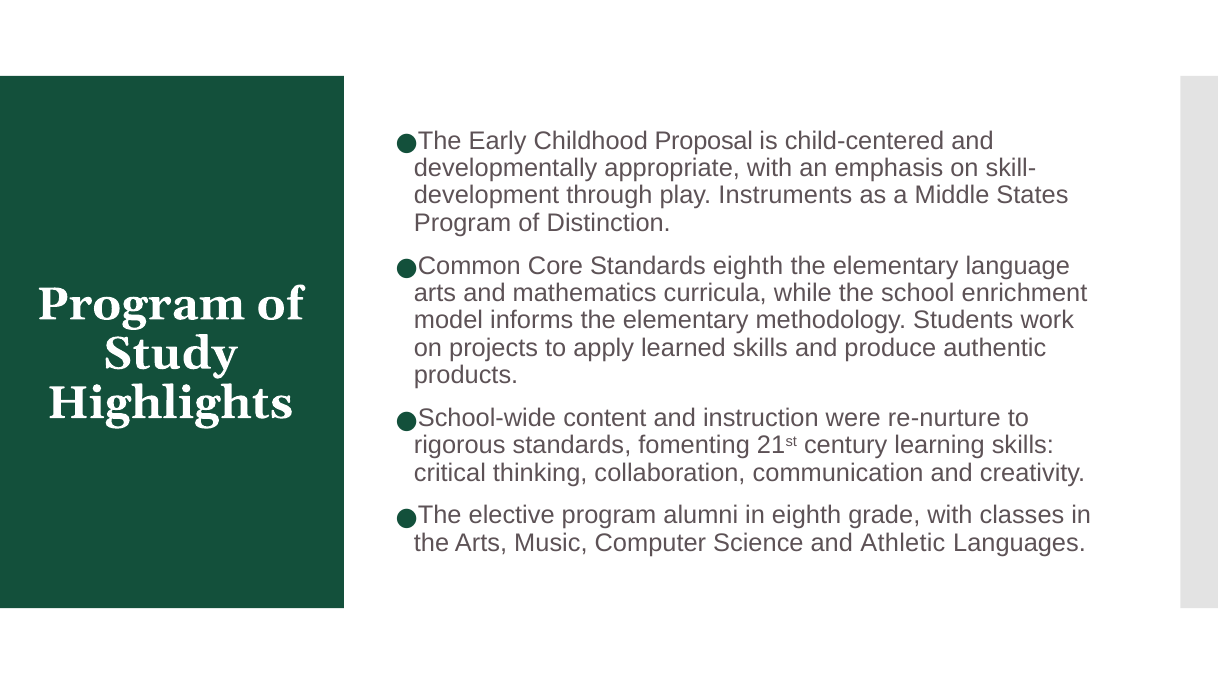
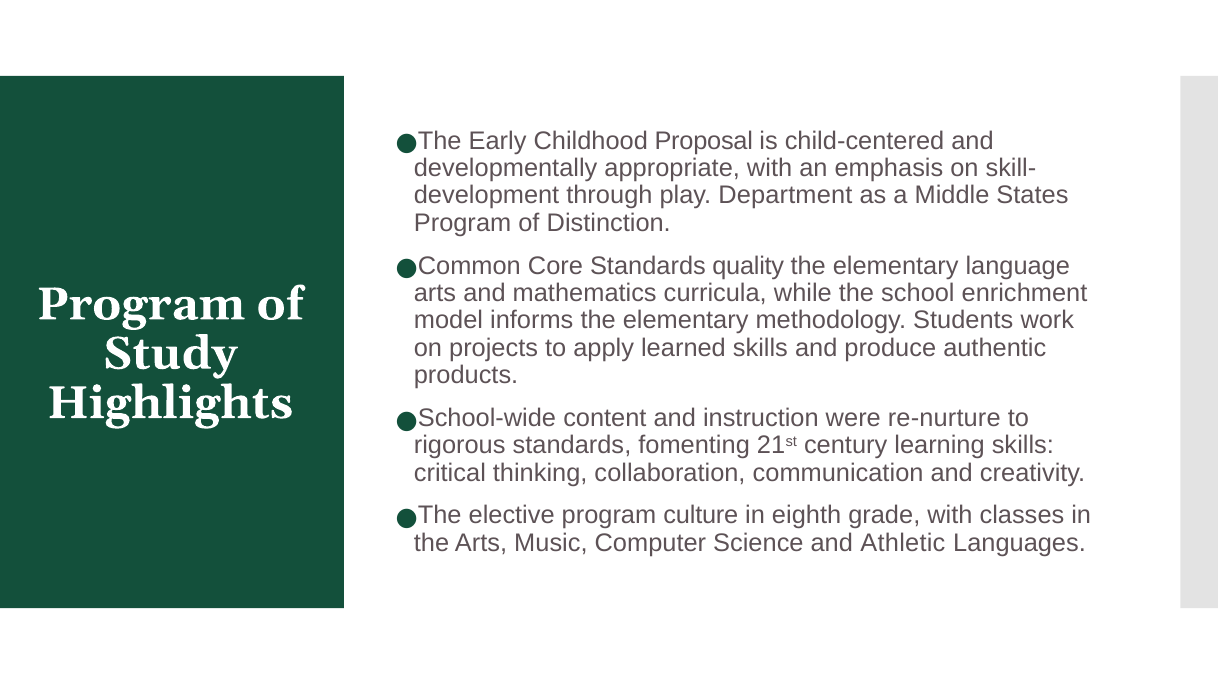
Instruments: Instruments -> Department (785, 196)
Standards eighth: eighth -> quality (748, 266)
alumni: alumni -> culture (701, 516)
